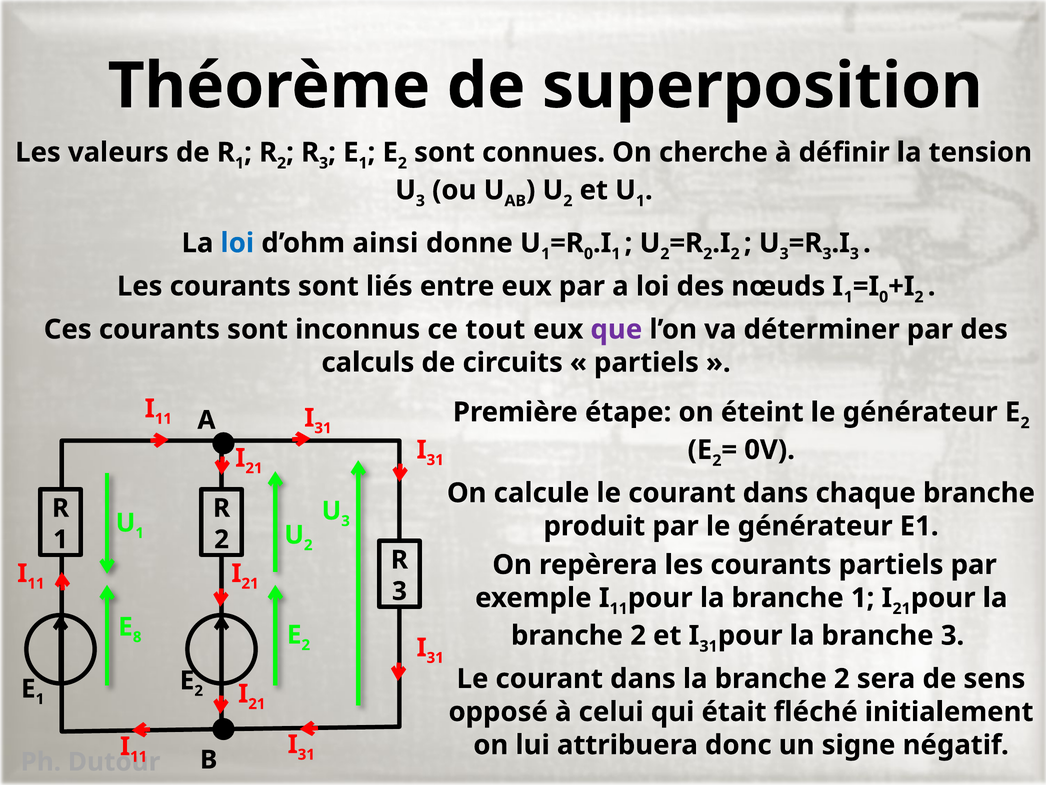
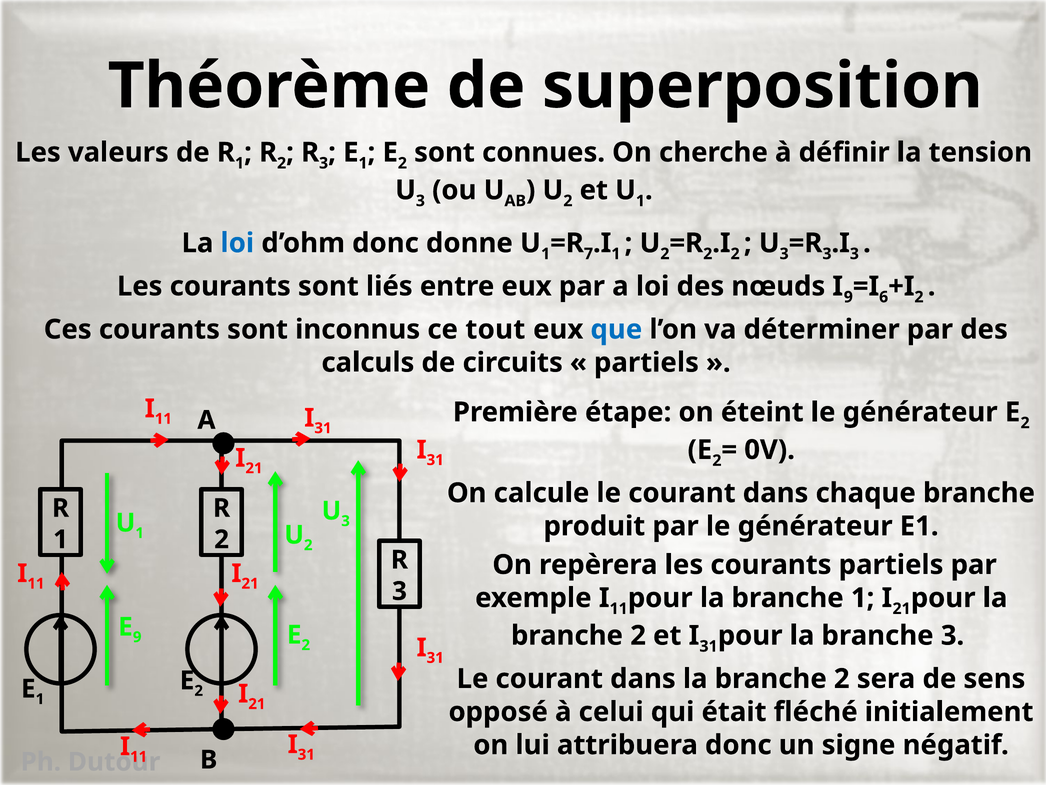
d’ohm ainsi: ainsi -> donc (385, 243)
0: 0 -> 7 (588, 254)
1: 1 -> 9 (848, 297)
0: 0 -> 6 (884, 297)
que colour: purple -> blue (616, 329)
8: 8 -> 9 (137, 637)
